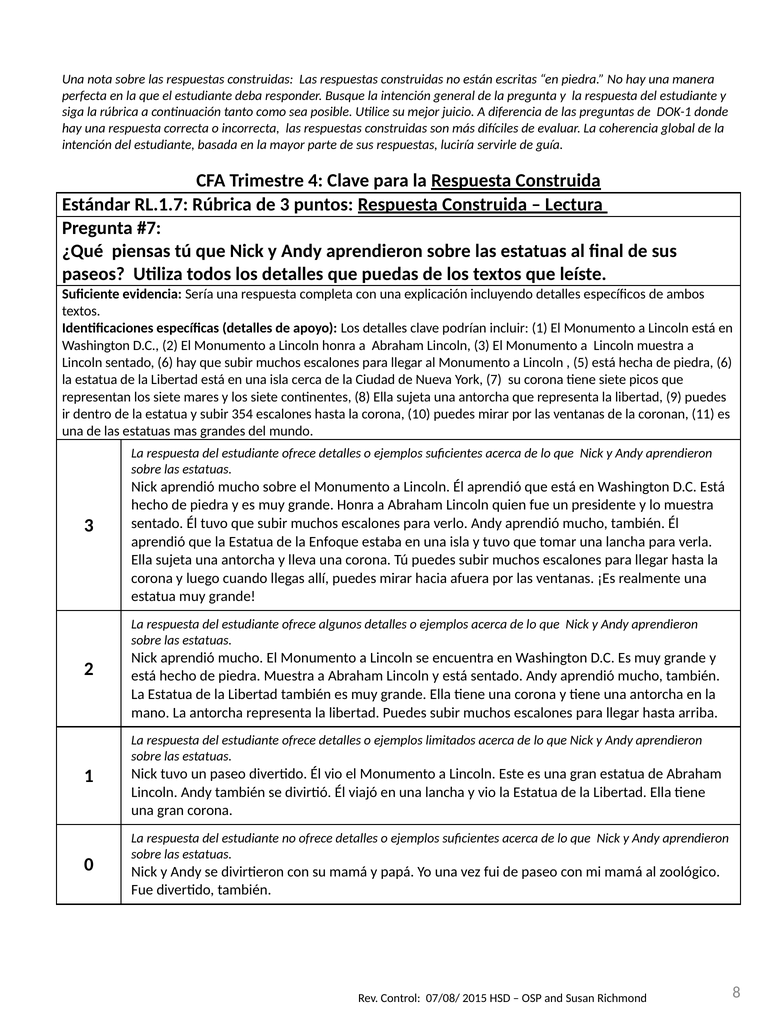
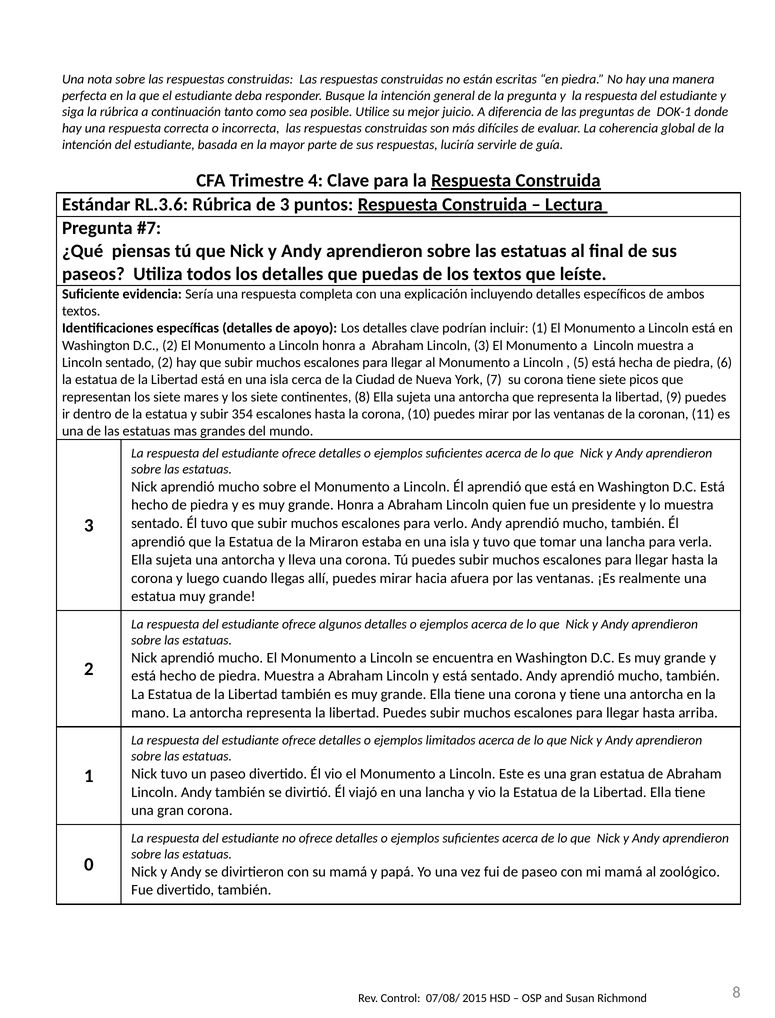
RL.1.7: RL.1.7 -> RL.3.6 (161, 204)
sentado 6: 6 -> 2 (165, 362)
Enfoque: Enfoque -> Miraron (334, 541)
